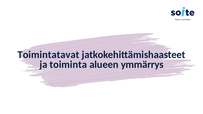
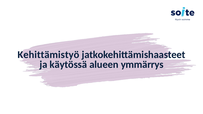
Toimintatavat: Toimintatavat -> Kehittämistyö (48, 55)
toiminta: toiminta -> käytössä (68, 65)
